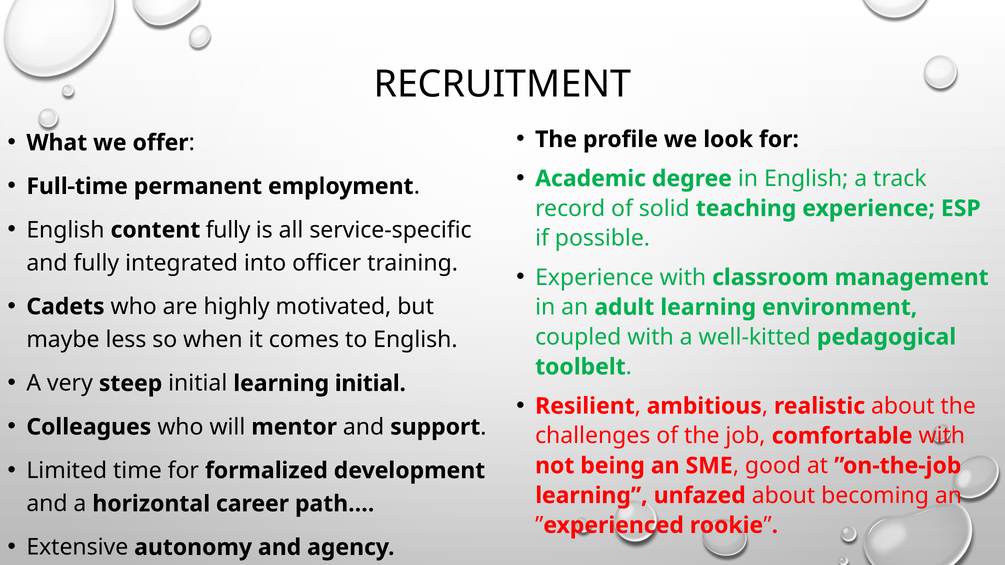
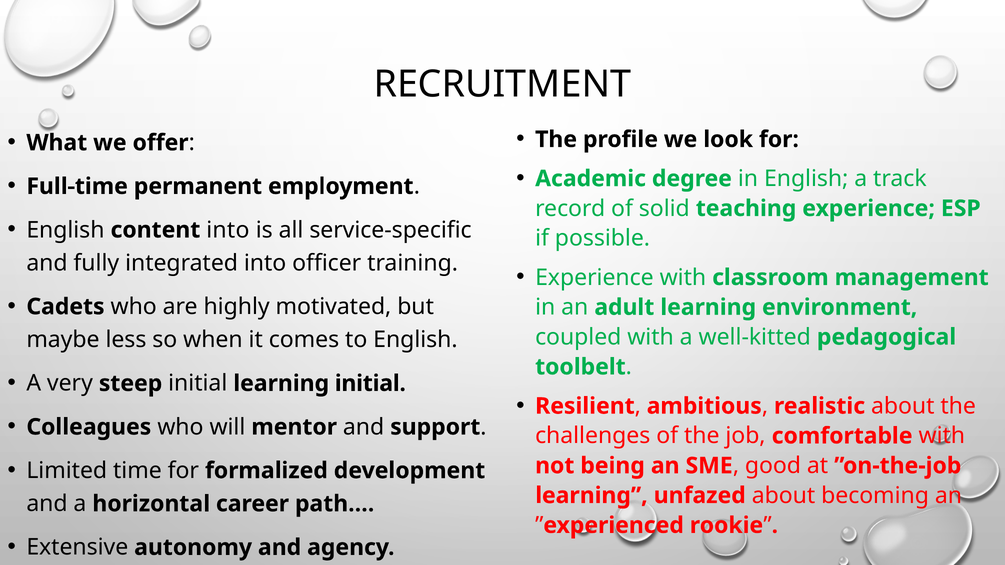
content fully: fully -> into (228, 230)
